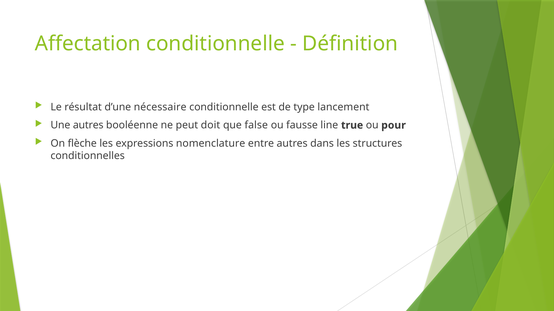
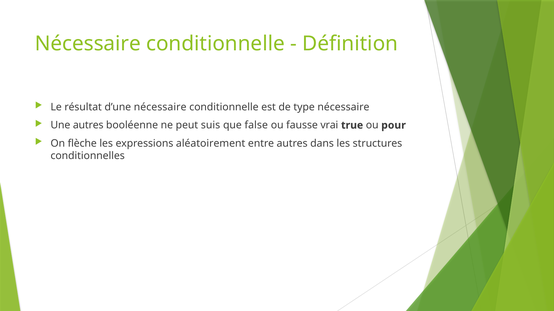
Affectation: Affectation -> Nécessaire (88, 44)
type lancement: lancement -> nécessaire (343, 107)
doit: doit -> suis (211, 125)
line: line -> vrai (329, 125)
nomenclature: nomenclature -> aléatoirement (211, 144)
